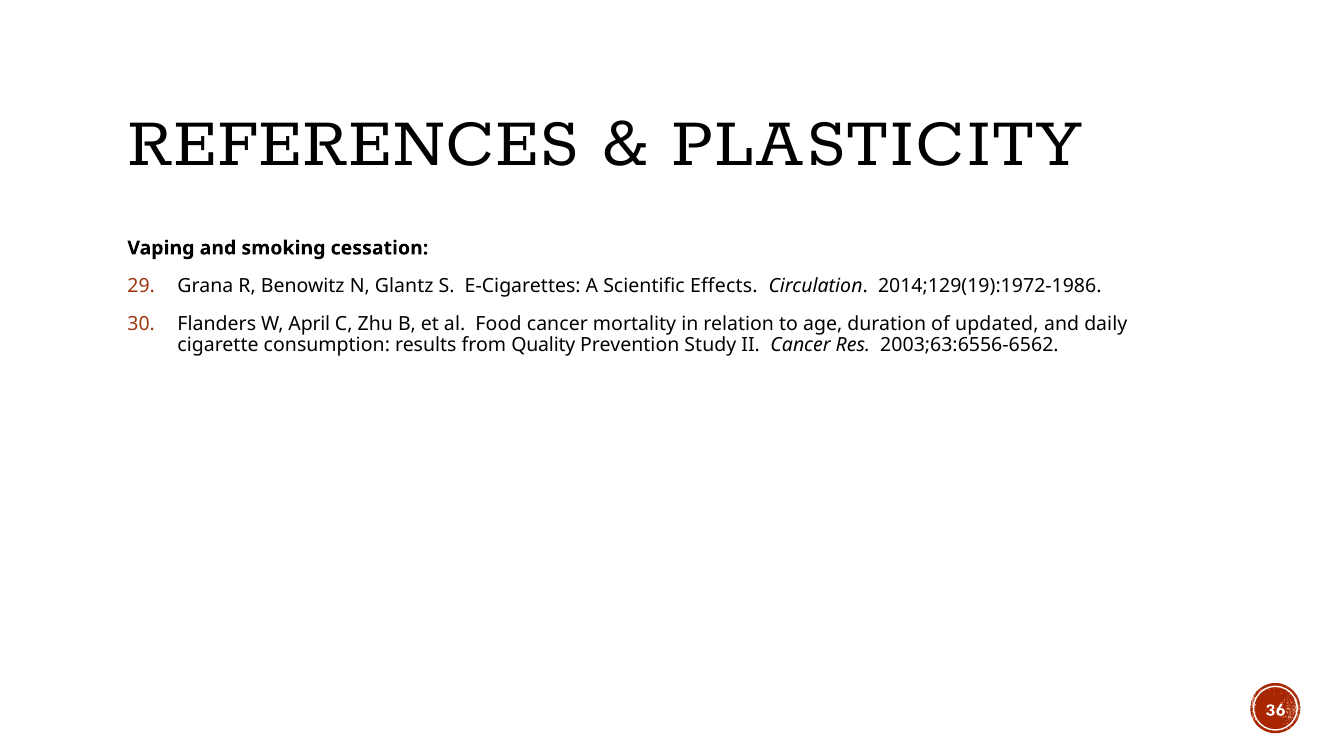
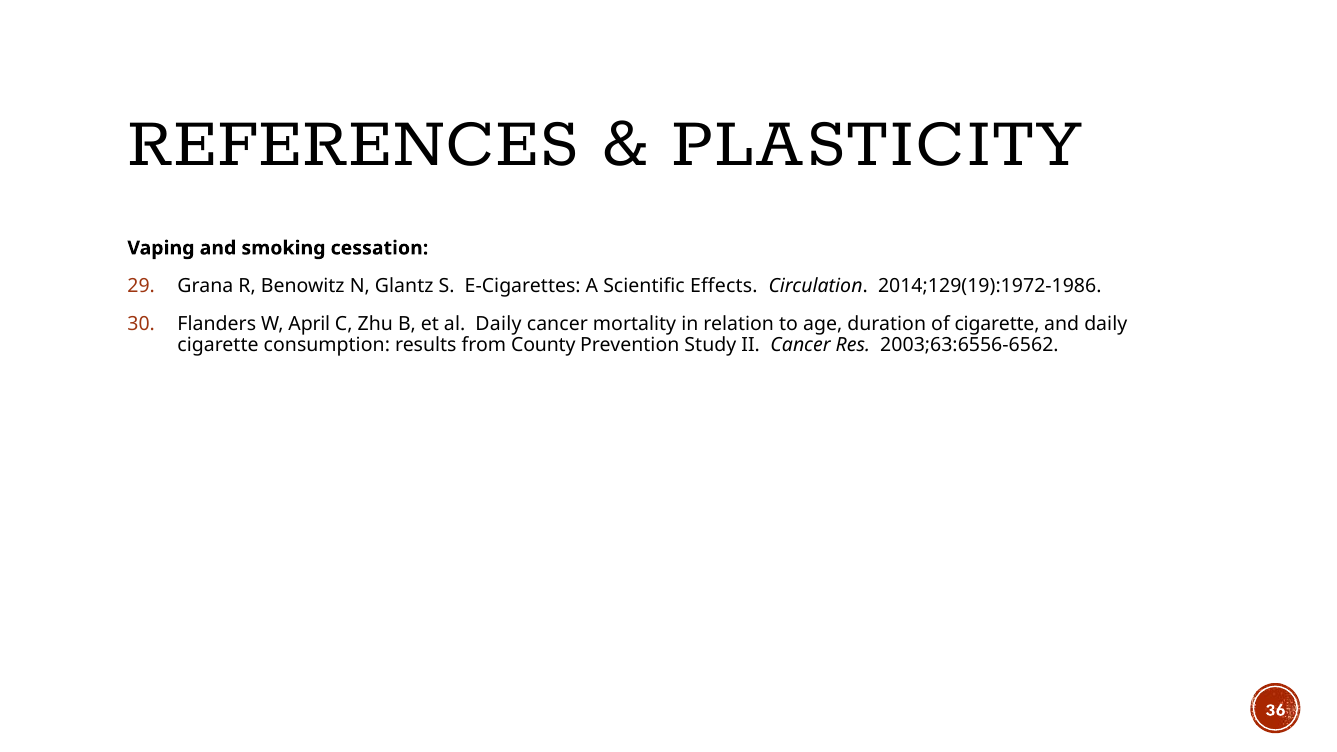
al Food: Food -> Daily (498, 324)
of updated: updated -> cigarette (997, 324)
Quality: Quality -> County (543, 345)
